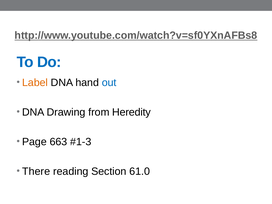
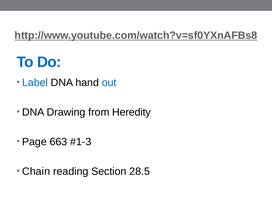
Label colour: orange -> blue (35, 83)
There: There -> Chain (36, 171)
61.0: 61.0 -> 28.5 (140, 171)
